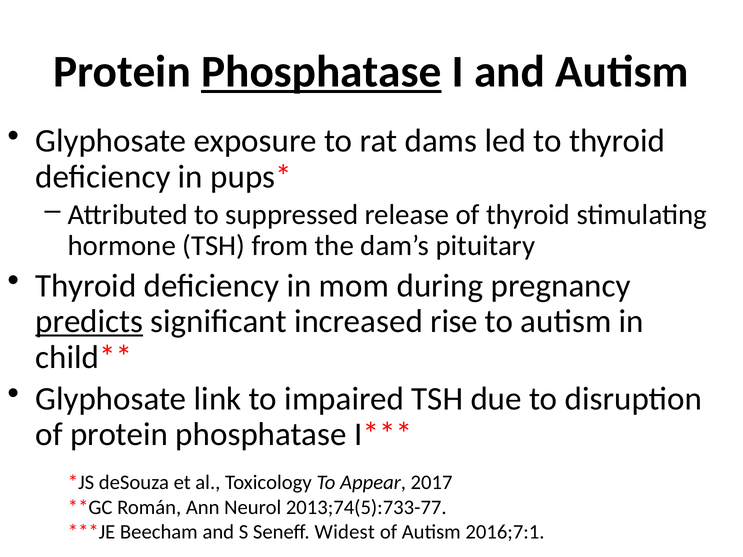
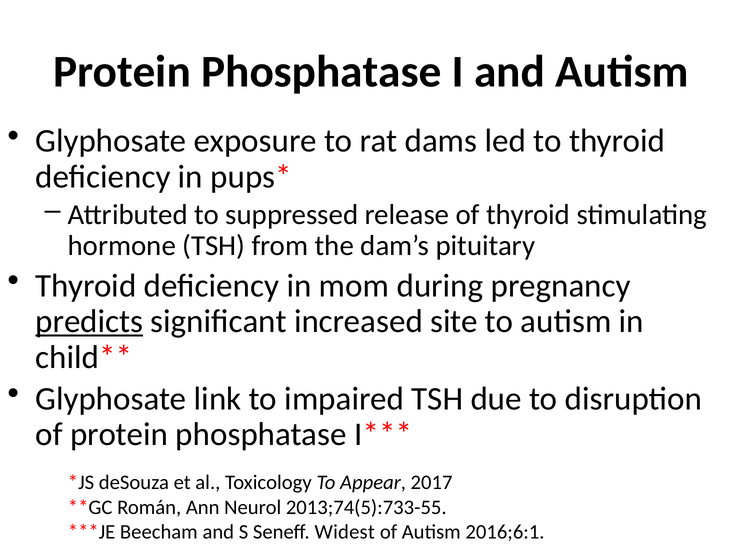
Phosphatase underline: present -> none (321, 72)
rise: rise -> site (454, 322)
2013;74(5):733-77: 2013;74(5):733-77 -> 2013;74(5):733-55 (366, 508)
2016;7:1: 2016;7:1 -> 2016;6:1 (505, 532)
